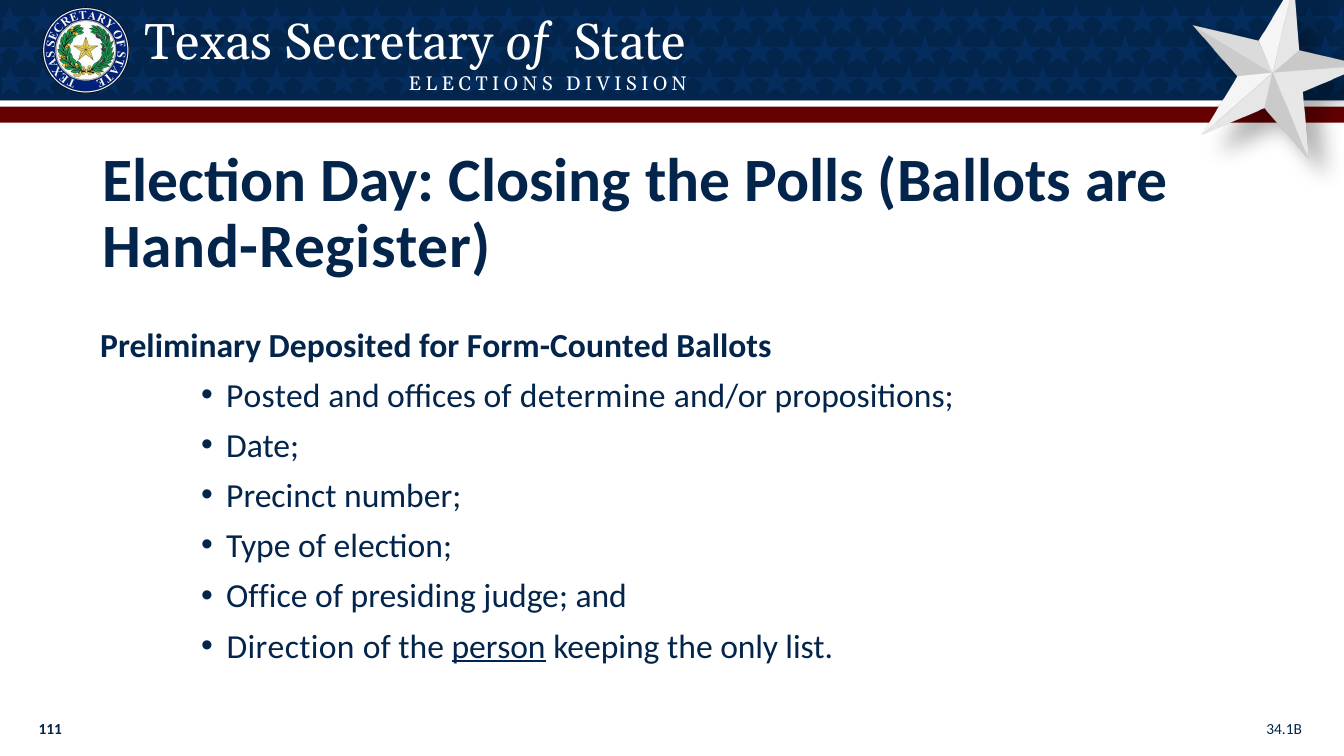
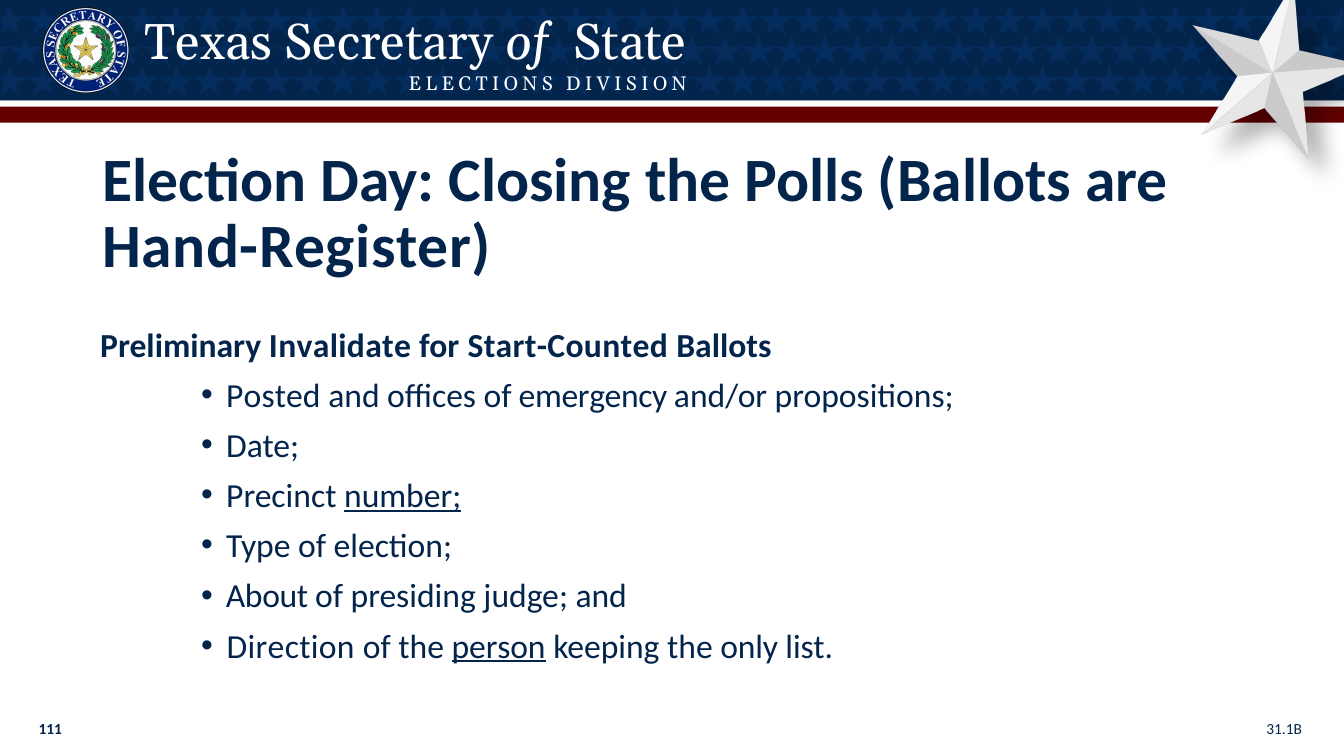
Deposited: Deposited -> Invalidate (340, 346)
Form-Counted: Form-Counted -> Start-Counted (568, 346)
determine: determine -> emergency (593, 396)
number underline: none -> present (403, 497)
Office: Office -> About (267, 597)
34.1B: 34.1B -> 31.1B (1284, 729)
